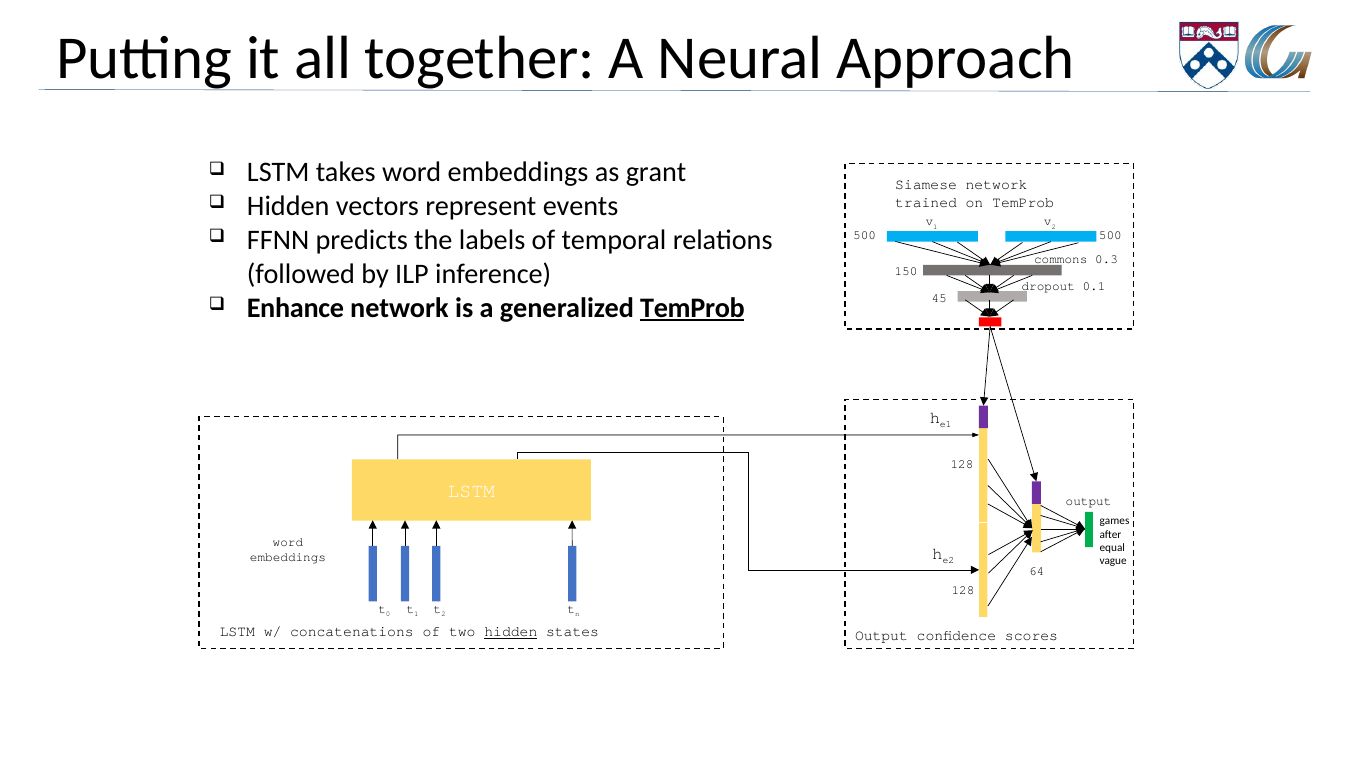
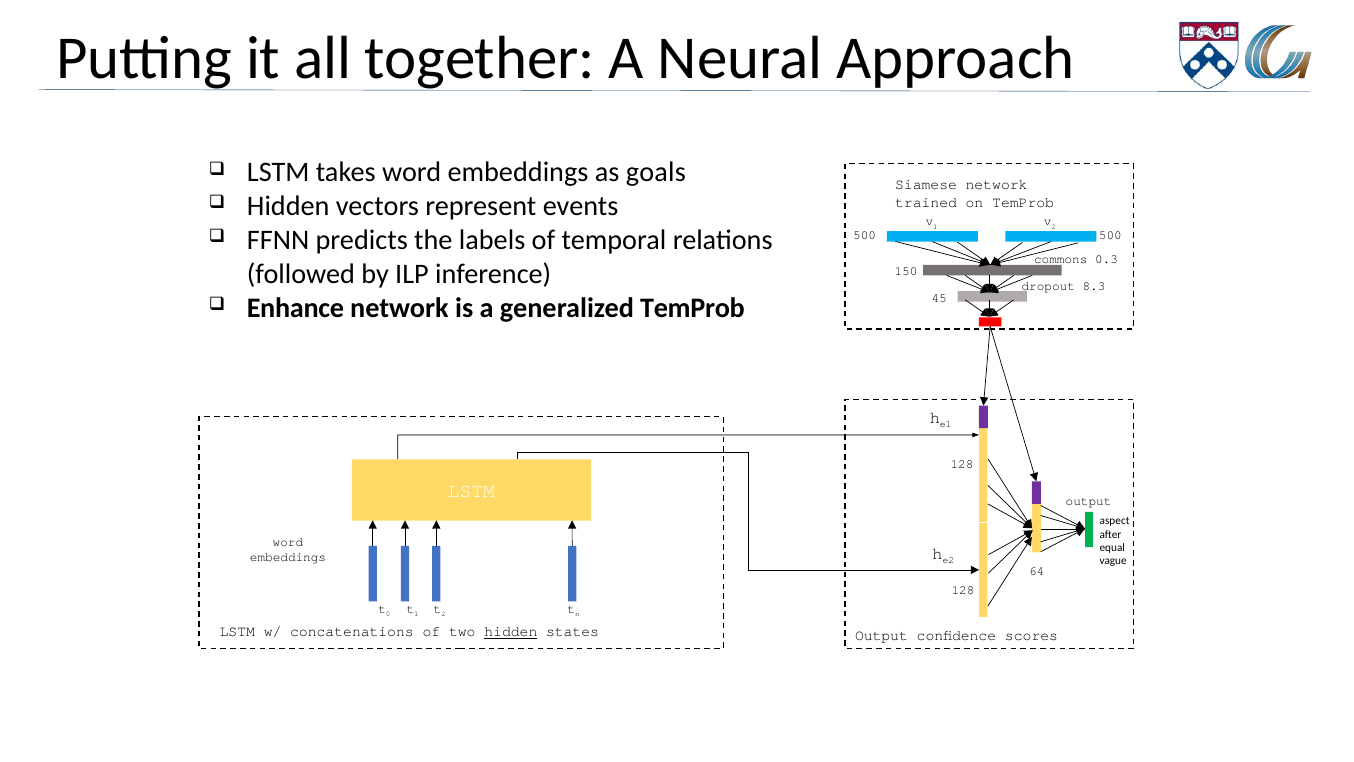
grant: grant -> goals (656, 173)
0.1: 0.1 -> 8.3 (1094, 286)
TemProb underline: present -> none (692, 308)
games: games -> aspect (1115, 521)
